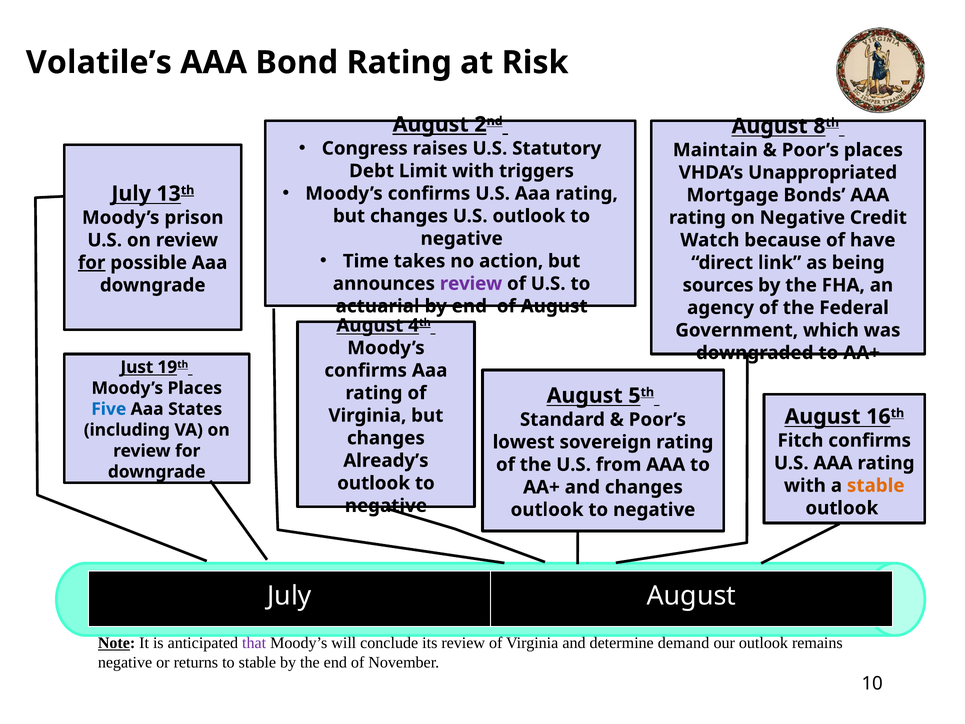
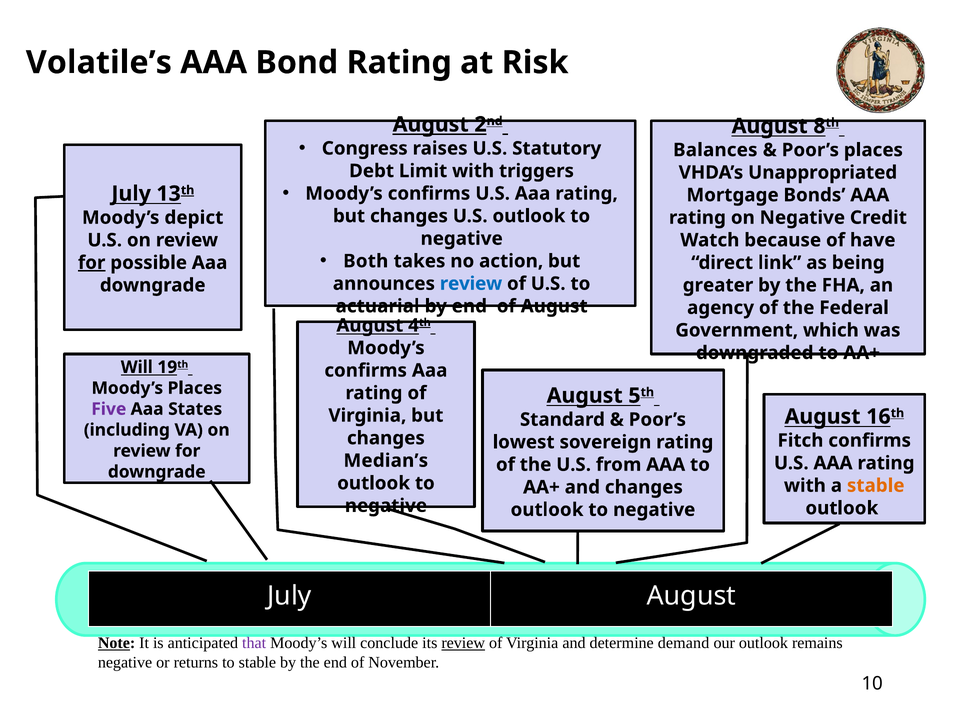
Maintain: Maintain -> Balances (715, 150)
prison: prison -> depict (194, 218)
Time: Time -> Both (366, 261)
review colour: purple -> blue (471, 284)
sources: sources -> greater (718, 285)
Just: Just -> Will (137, 367)
Five colour: blue -> purple (109, 409)
Already’s: Already’s -> Median’s (386, 460)
review underline: none -> present (463, 643)
